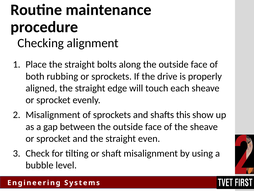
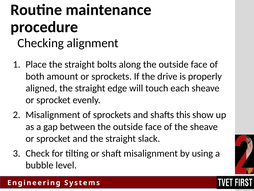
rubbing: rubbing -> amount (62, 76)
even: even -> slack (149, 138)
